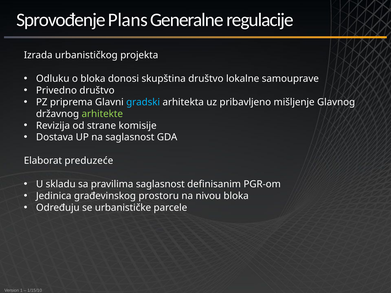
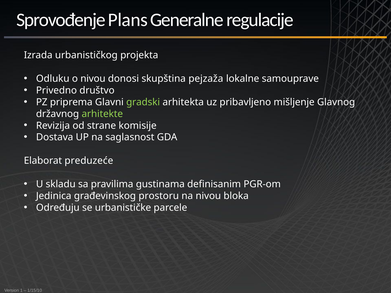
o bloka: bloka -> nivou (93, 79)
skupština društvo: društvo -> pejzaža (206, 79)
gradski colour: light blue -> light green (143, 102)
pravilima saglasnost: saglasnost -> gustinama (160, 184)
